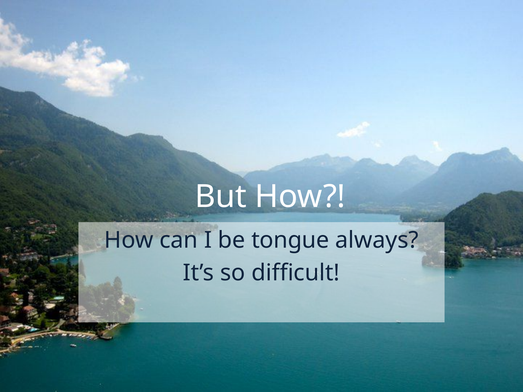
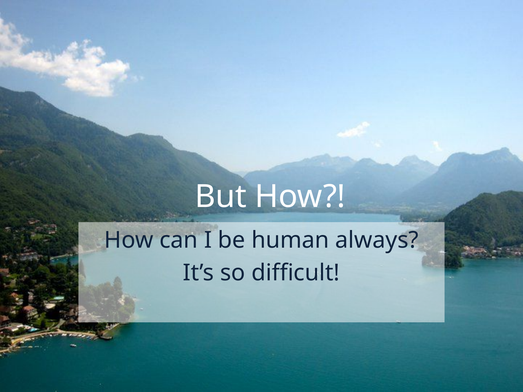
tongue: tongue -> human (290, 240)
